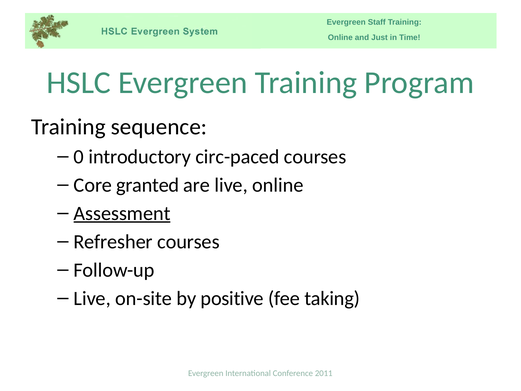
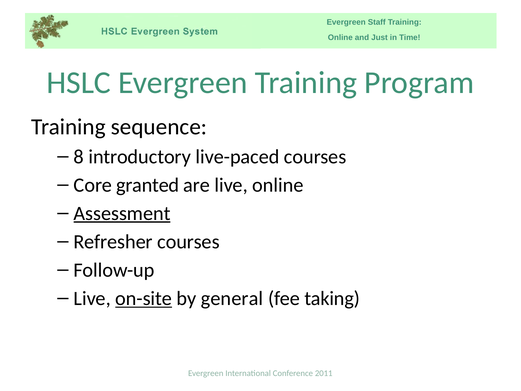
0: 0 -> 8 (79, 157)
circ-paced: circ-paced -> live-paced (237, 157)
on-site underline: none -> present (144, 298)
positive: positive -> general (232, 298)
